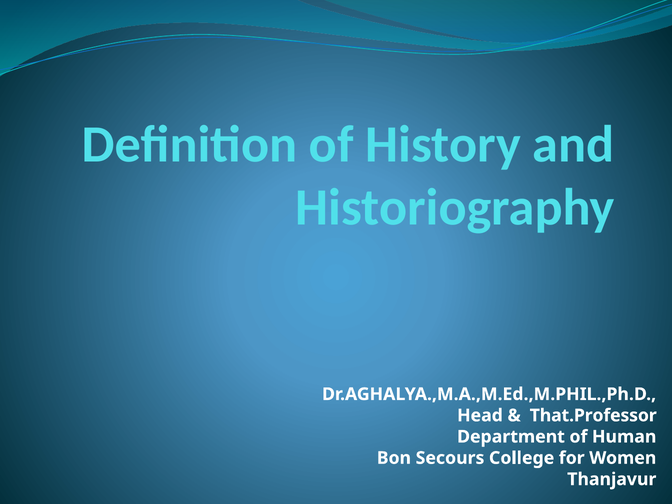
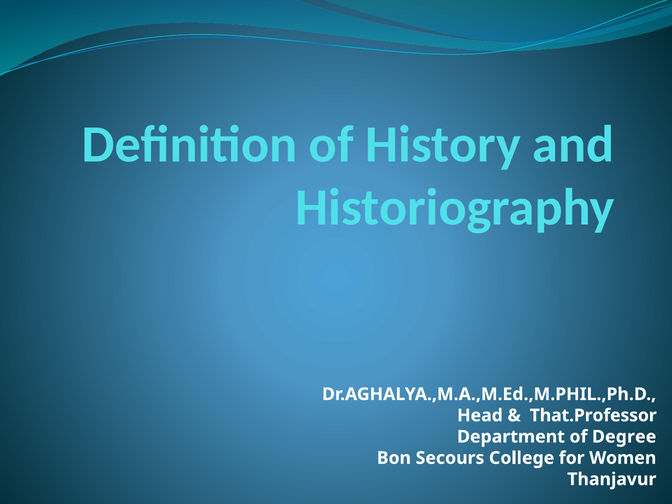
Human: Human -> Degree (624, 437)
